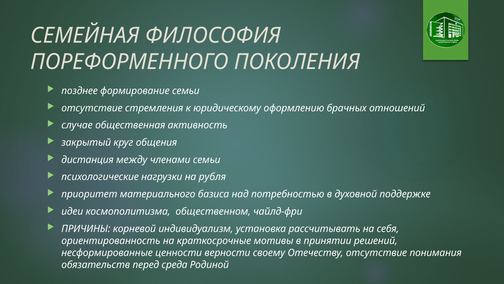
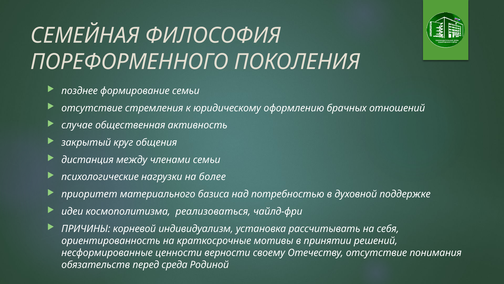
рубля: рубля -> более (212, 177)
общественном: общественном -> реализоваться (213, 211)
